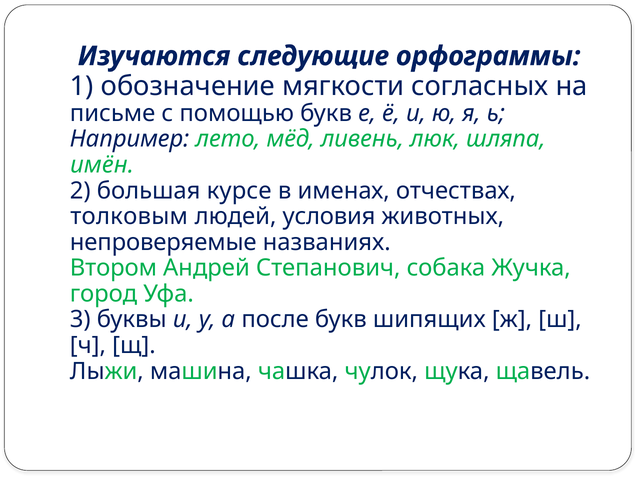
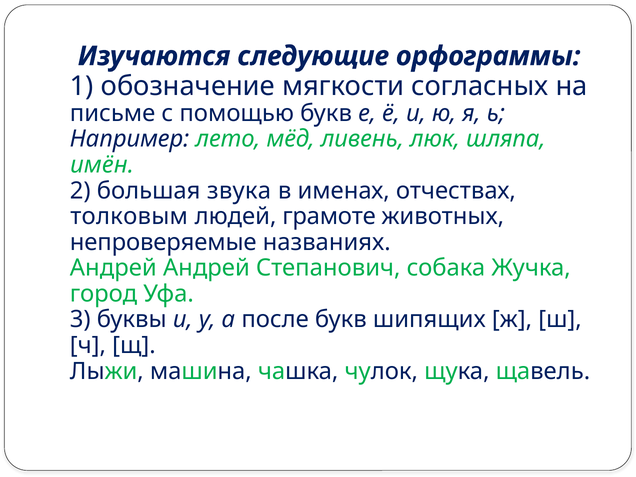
курсе: курсе -> звука (239, 191)
условия: условия -> грамоте (329, 216)
Втором: Втором -> Андрей (113, 268)
